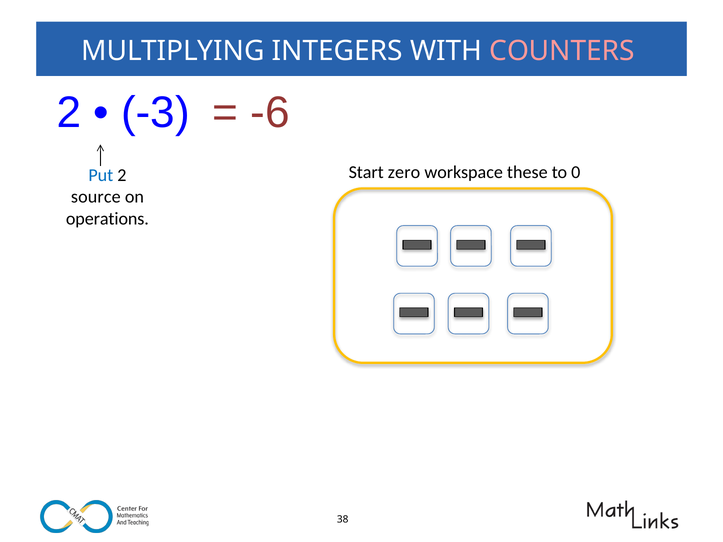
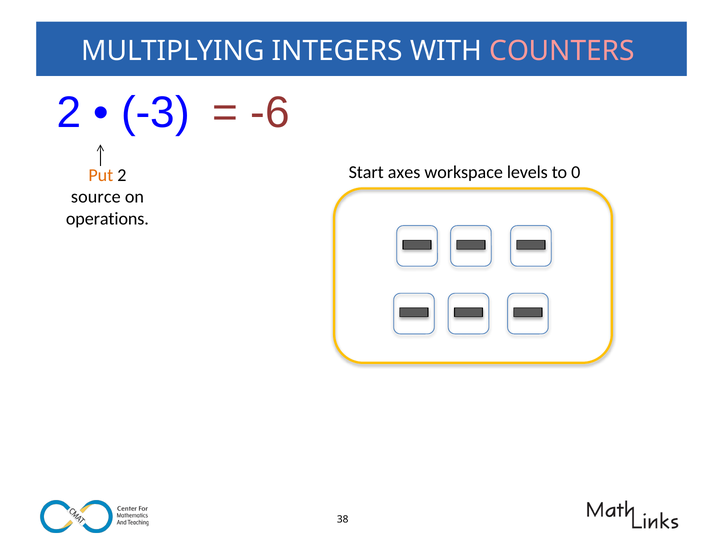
zero: zero -> axes (404, 172)
these: these -> levels (527, 172)
Put colour: blue -> orange (101, 175)
